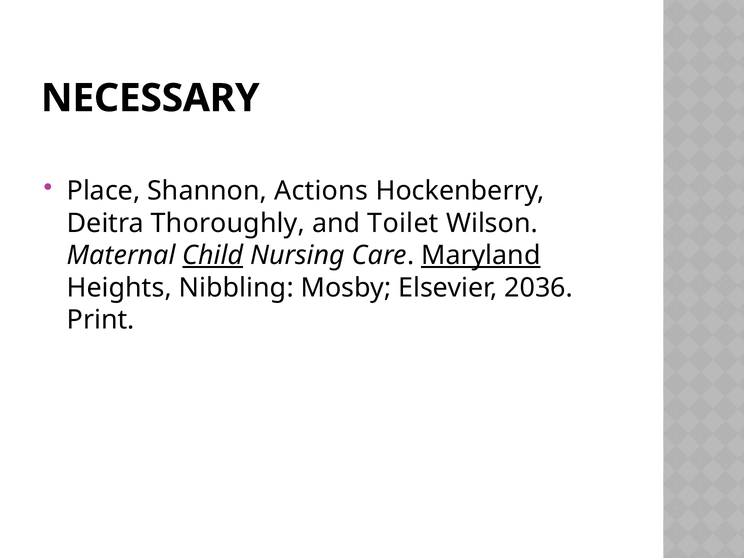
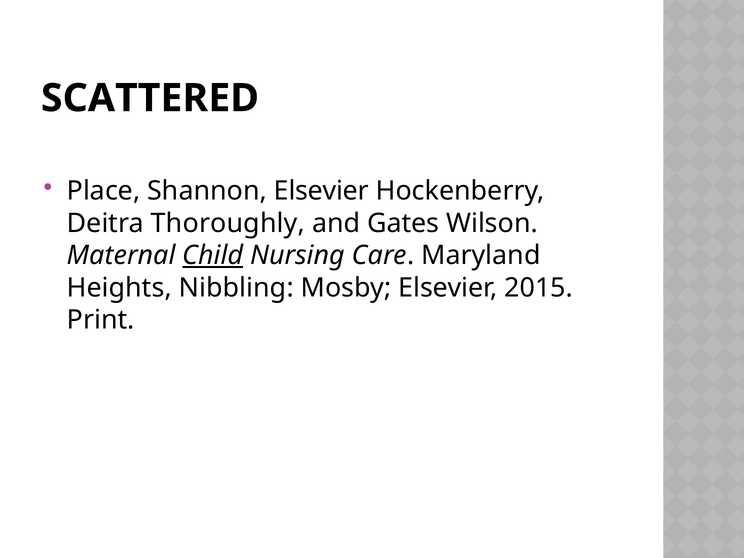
NECESSARY: NECESSARY -> SCATTERED (150, 98)
Shannon Actions: Actions -> Elsevier (321, 191)
Toilet: Toilet -> Gates (403, 223)
Maryland underline: present -> none (481, 255)
2036: 2036 -> 2015 (539, 288)
